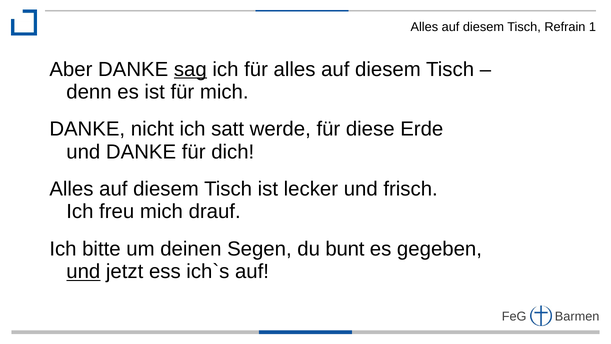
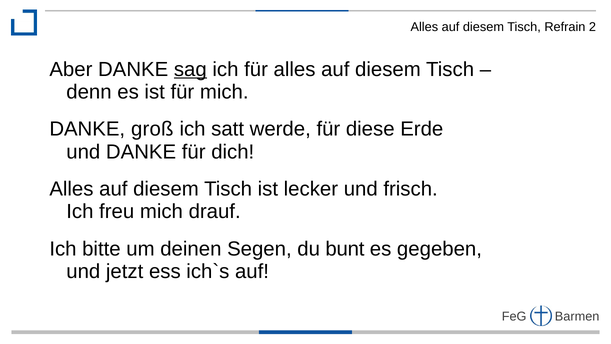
1: 1 -> 2 (592, 27)
nicht: nicht -> groß (152, 129)
und underline: present -> none (83, 271)
